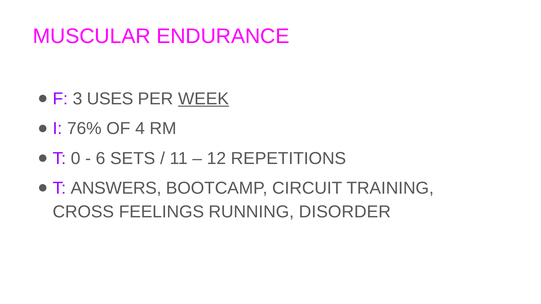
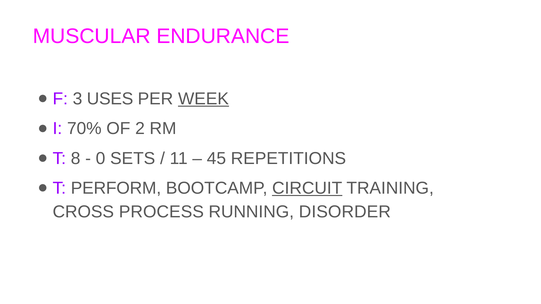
76%: 76% -> 70% (84, 129)
4: 4 -> 2 (140, 129)
0: 0 -> 8 (76, 159)
6: 6 -> 0 (101, 159)
12: 12 -> 45 (216, 159)
ANSWERS: ANSWERS -> PERFORM (116, 188)
CIRCUIT underline: none -> present (307, 188)
FEELINGS: FEELINGS -> PROCESS (161, 212)
